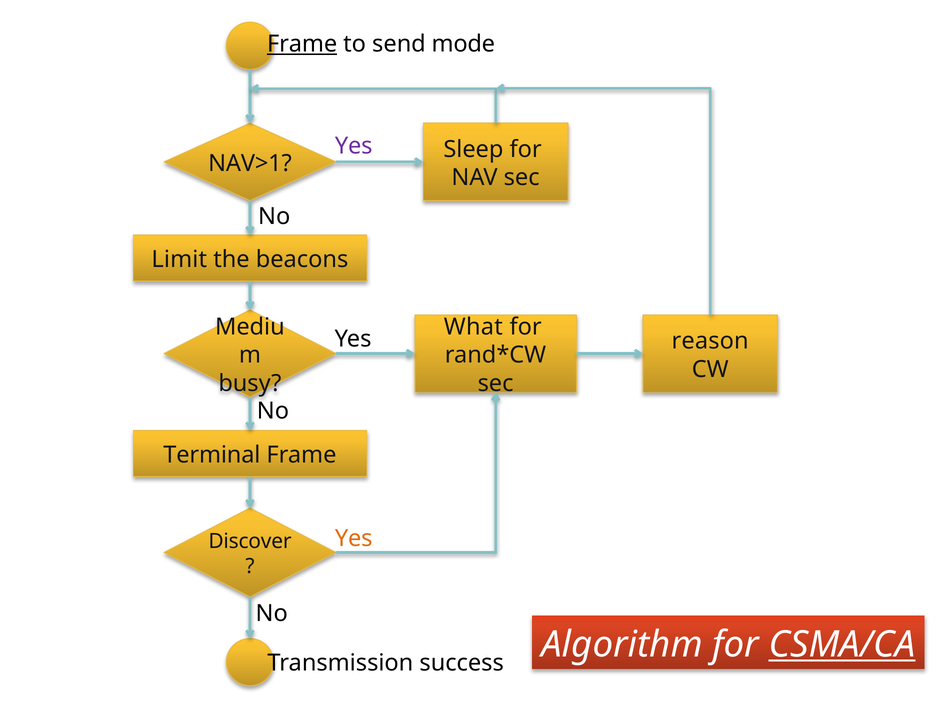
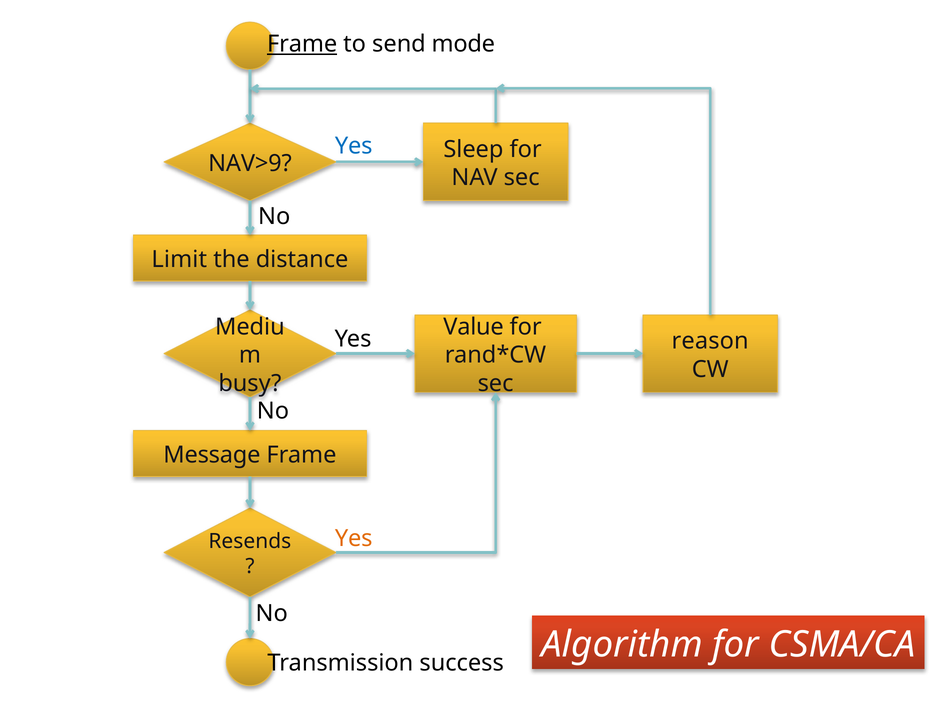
Yes colour: purple -> blue (354, 146)
NAV>1: NAV>1 -> NAV>9 (250, 164)
beacons: beacons -> distance (302, 260)
What: What -> Value (474, 327)
Terminal: Terminal -> Message (212, 455)
Discover: Discover -> Resends (250, 541)
CSMA/CA underline: present -> none (842, 645)
